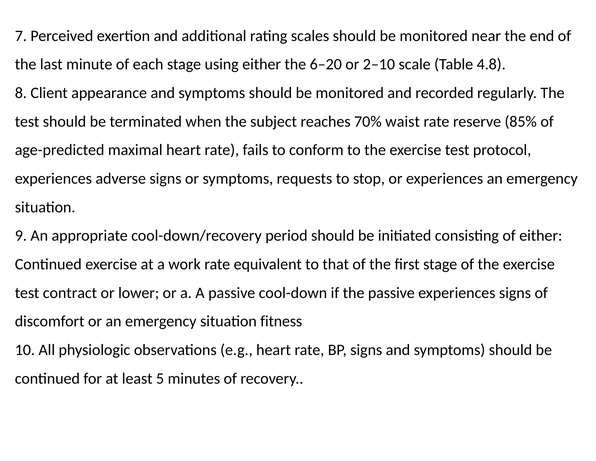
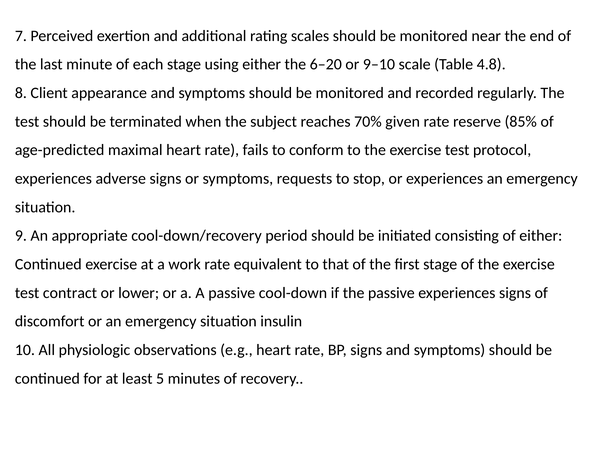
2–10: 2–10 -> 9–10 (379, 64)
waist: waist -> given (403, 122)
fitness: fitness -> insulin (281, 322)
